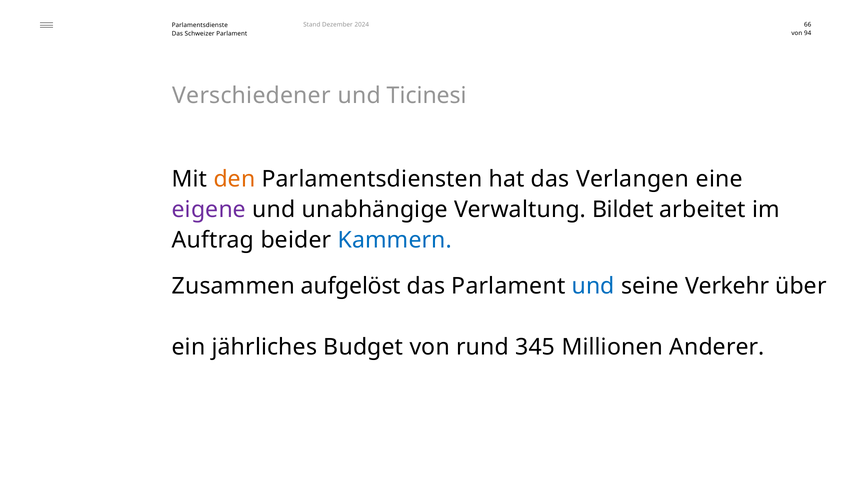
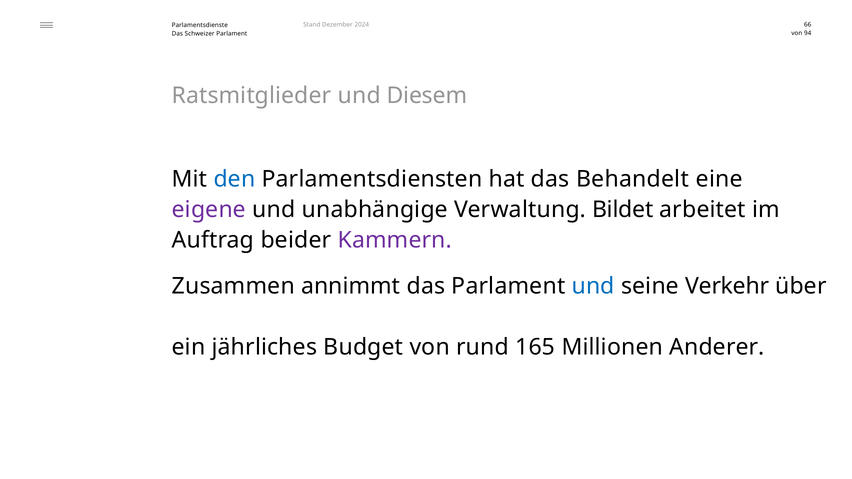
Verschiedener: Verschiedener -> Ratsmitglieder (252, 96)
Ticinesi: Ticinesi -> Diesem (427, 96)
den colour: orange -> blue (234, 179)
Verlangen: Verlangen -> Behandelt (633, 179)
Kammern colour: blue -> purple (395, 240)
aufgelöst: aufgelöst -> annimmt (351, 286)
345: 345 -> 165 (535, 347)
